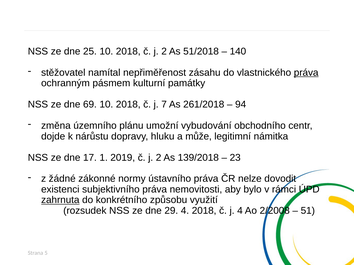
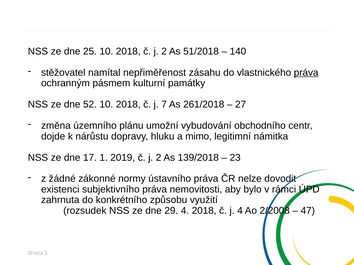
69: 69 -> 52 (90, 105)
94: 94 -> 27 (241, 105)
může: může -> mimo (199, 137)
zahrnuta underline: present -> none (60, 200)
51: 51 -> 47 (308, 211)
